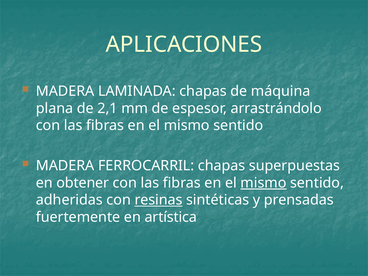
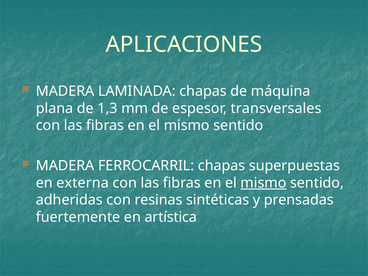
2,1: 2,1 -> 1,3 (108, 108)
arrastrándolo: arrastrándolo -> transversales (276, 108)
obtener: obtener -> externa (83, 183)
resinas underline: present -> none (159, 200)
